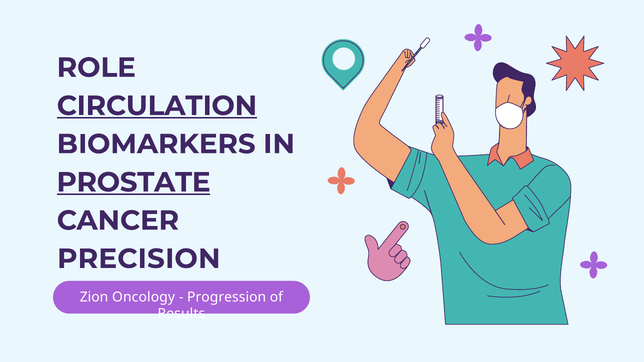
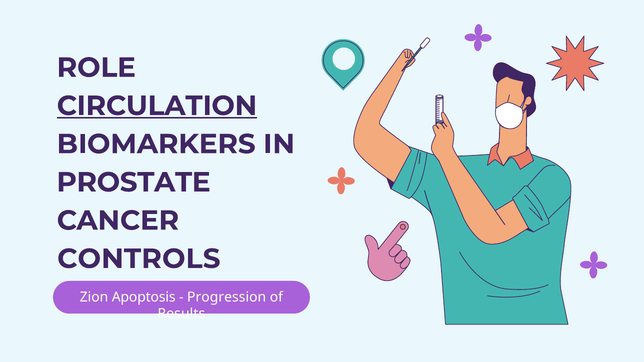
PROSTATE underline: present -> none (134, 182)
PRECISION: PRECISION -> CONTROLS (139, 259)
Oncology: Oncology -> Apoptosis (144, 297)
